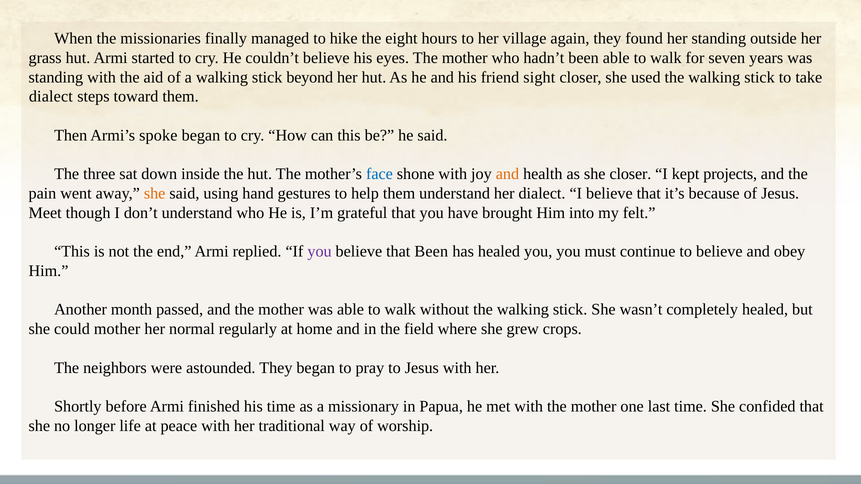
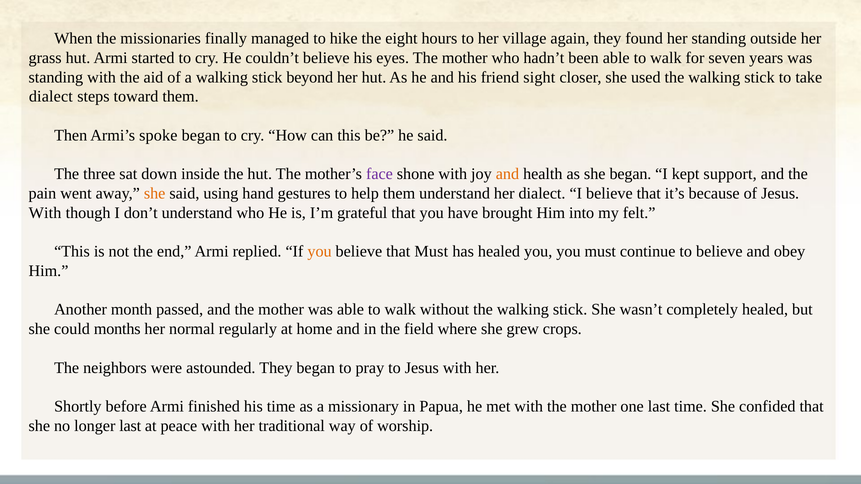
face colour: blue -> purple (379, 174)
she closer: closer -> began (630, 174)
projects: projects -> support (730, 174)
Meet: Meet -> With (45, 213)
you colour: purple -> orange (320, 252)
that Been: Been -> Must (431, 252)
could mother: mother -> months (117, 329)
longer life: life -> last (130, 426)
